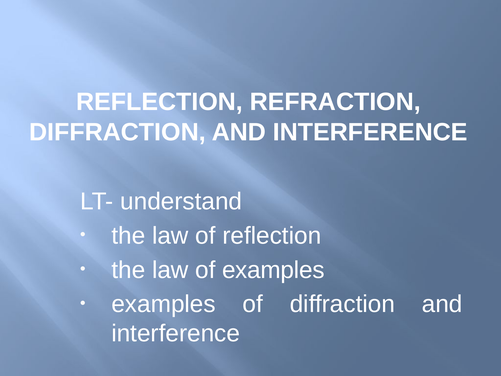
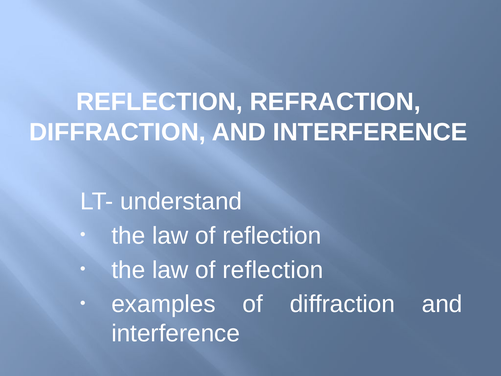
examples: examples -> reflection (273, 270)
